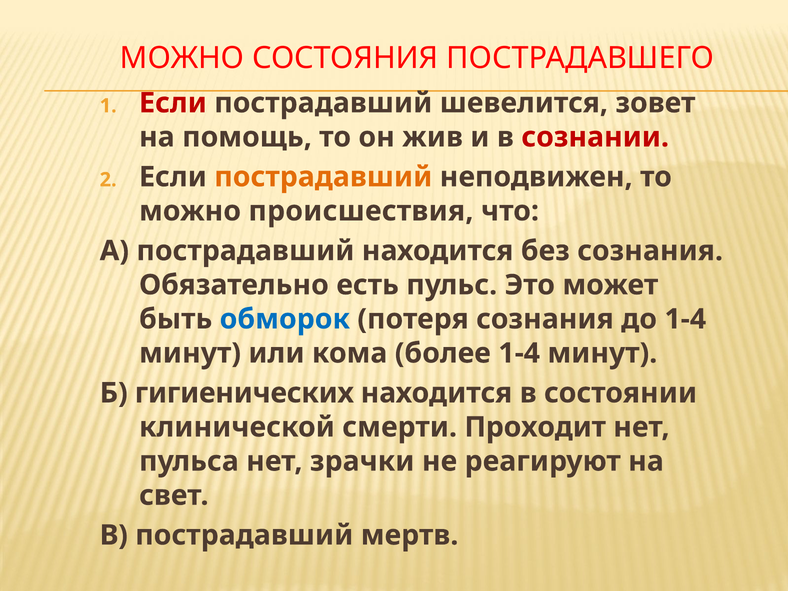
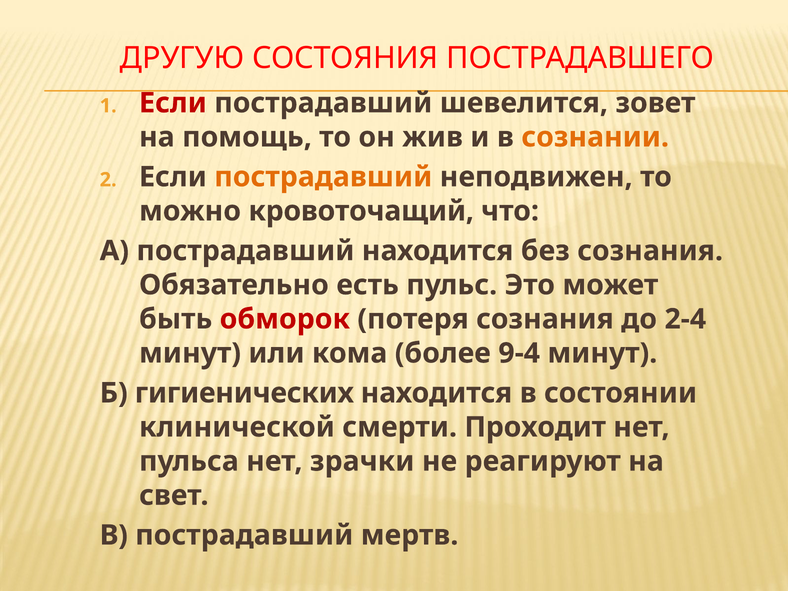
МОЖНО: МОЖНО -> ДРУГУЮ (182, 58)
сознании colour: red -> orange (595, 137)
происшествия: происшествия -> кровоточащий (361, 211)
обморок colour: blue -> red (285, 319)
до 1-4: 1-4 -> 2-4 (685, 319)
более 1-4: 1-4 -> 9-4 (519, 353)
